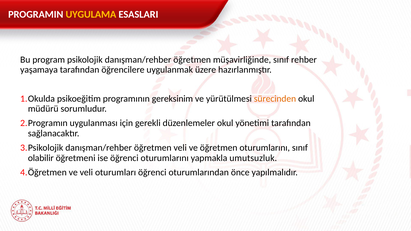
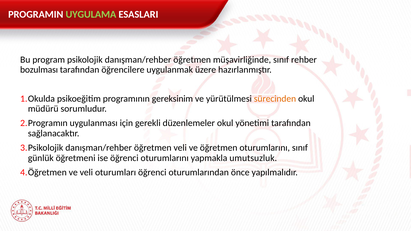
UYGULAMA colour: yellow -> light green (91, 14)
yaşamaya: yaşamaya -> bozulması (39, 70)
olabilir: olabilir -> günlük (41, 158)
